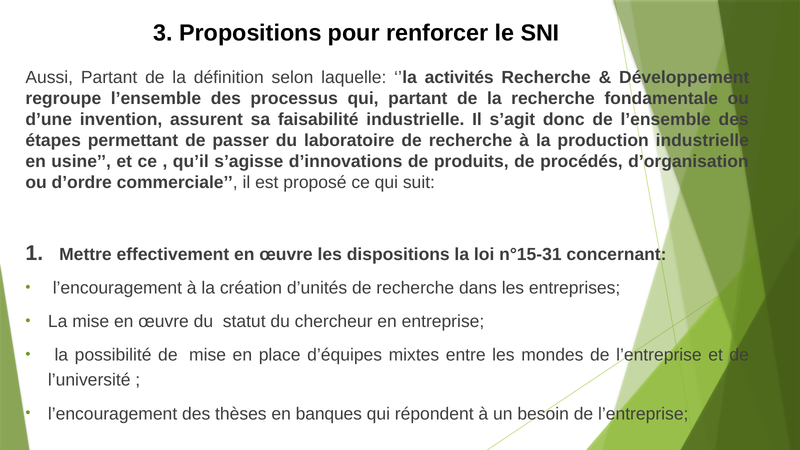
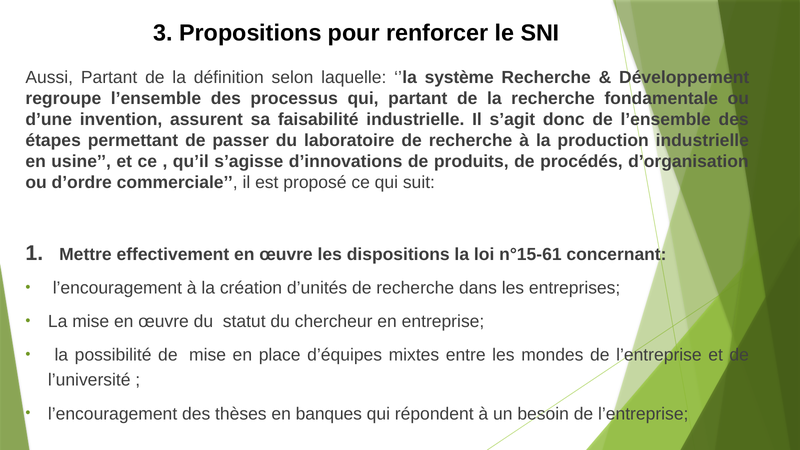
activités: activités -> système (459, 77)
n°15-31: n°15-31 -> n°15-61 (530, 254)
